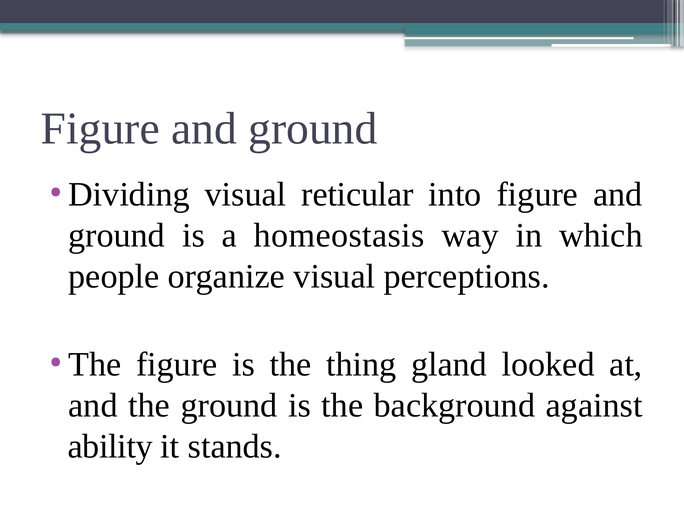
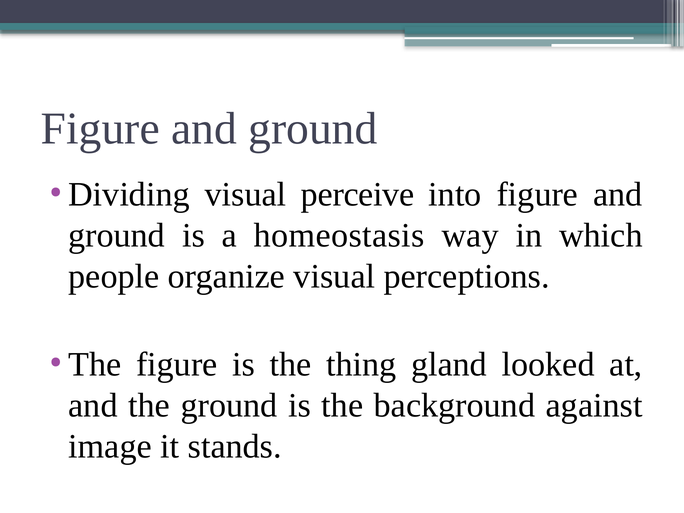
reticular: reticular -> perceive (358, 195)
ability: ability -> image (110, 446)
